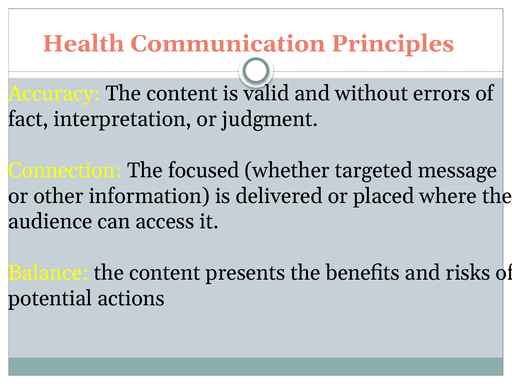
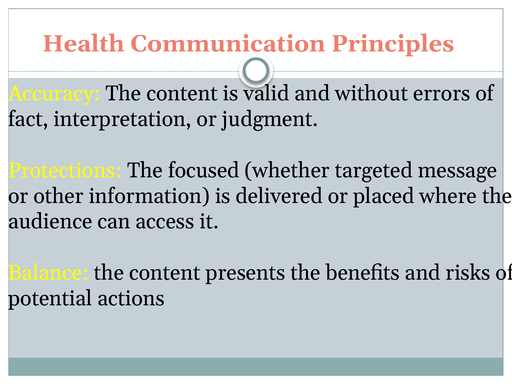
Connection: Connection -> Protections (65, 170)
